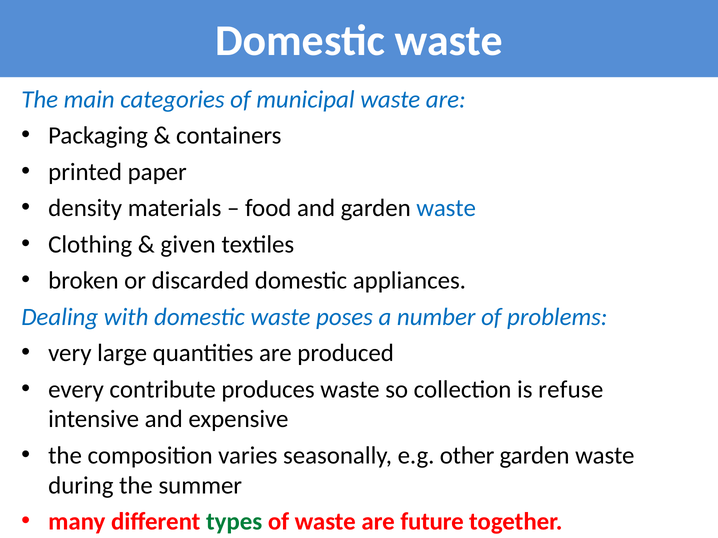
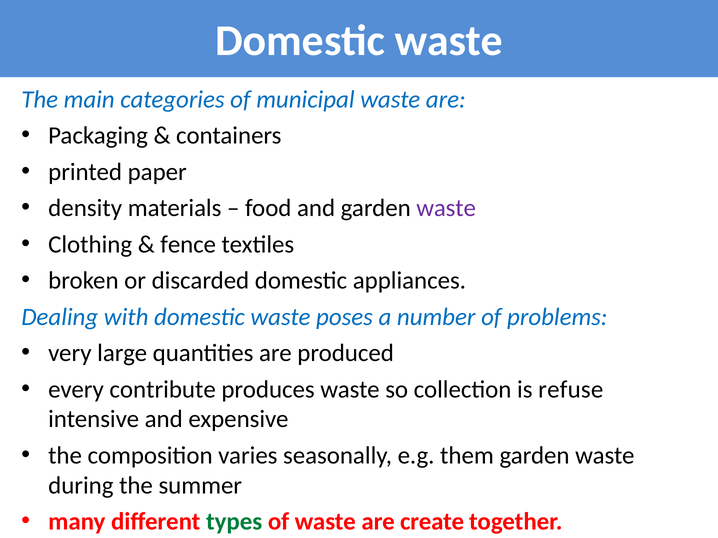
waste colour: blue -> purple (446, 208)
given: given -> fence (188, 245)
other: other -> them (467, 456)
future: future -> create (432, 522)
